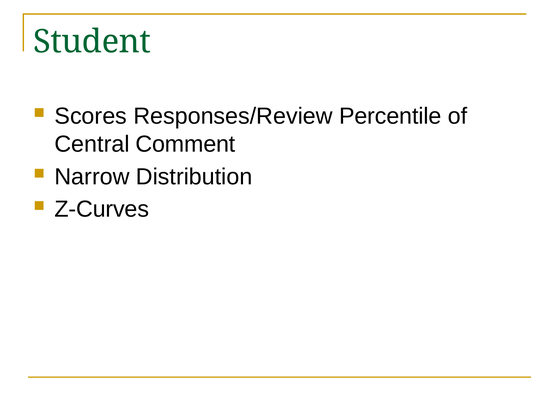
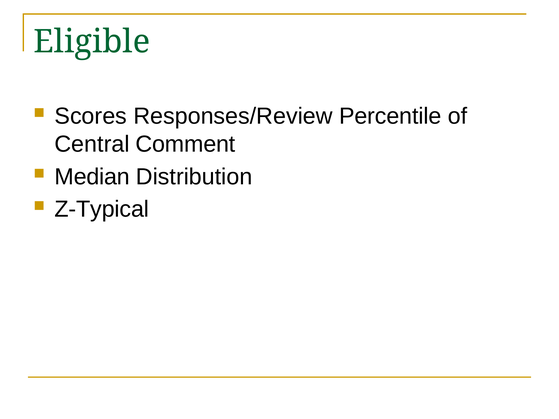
Student: Student -> Eligible (92, 42)
Narrow: Narrow -> Median (92, 177)
Z-Curves: Z-Curves -> Z-Typical (102, 209)
